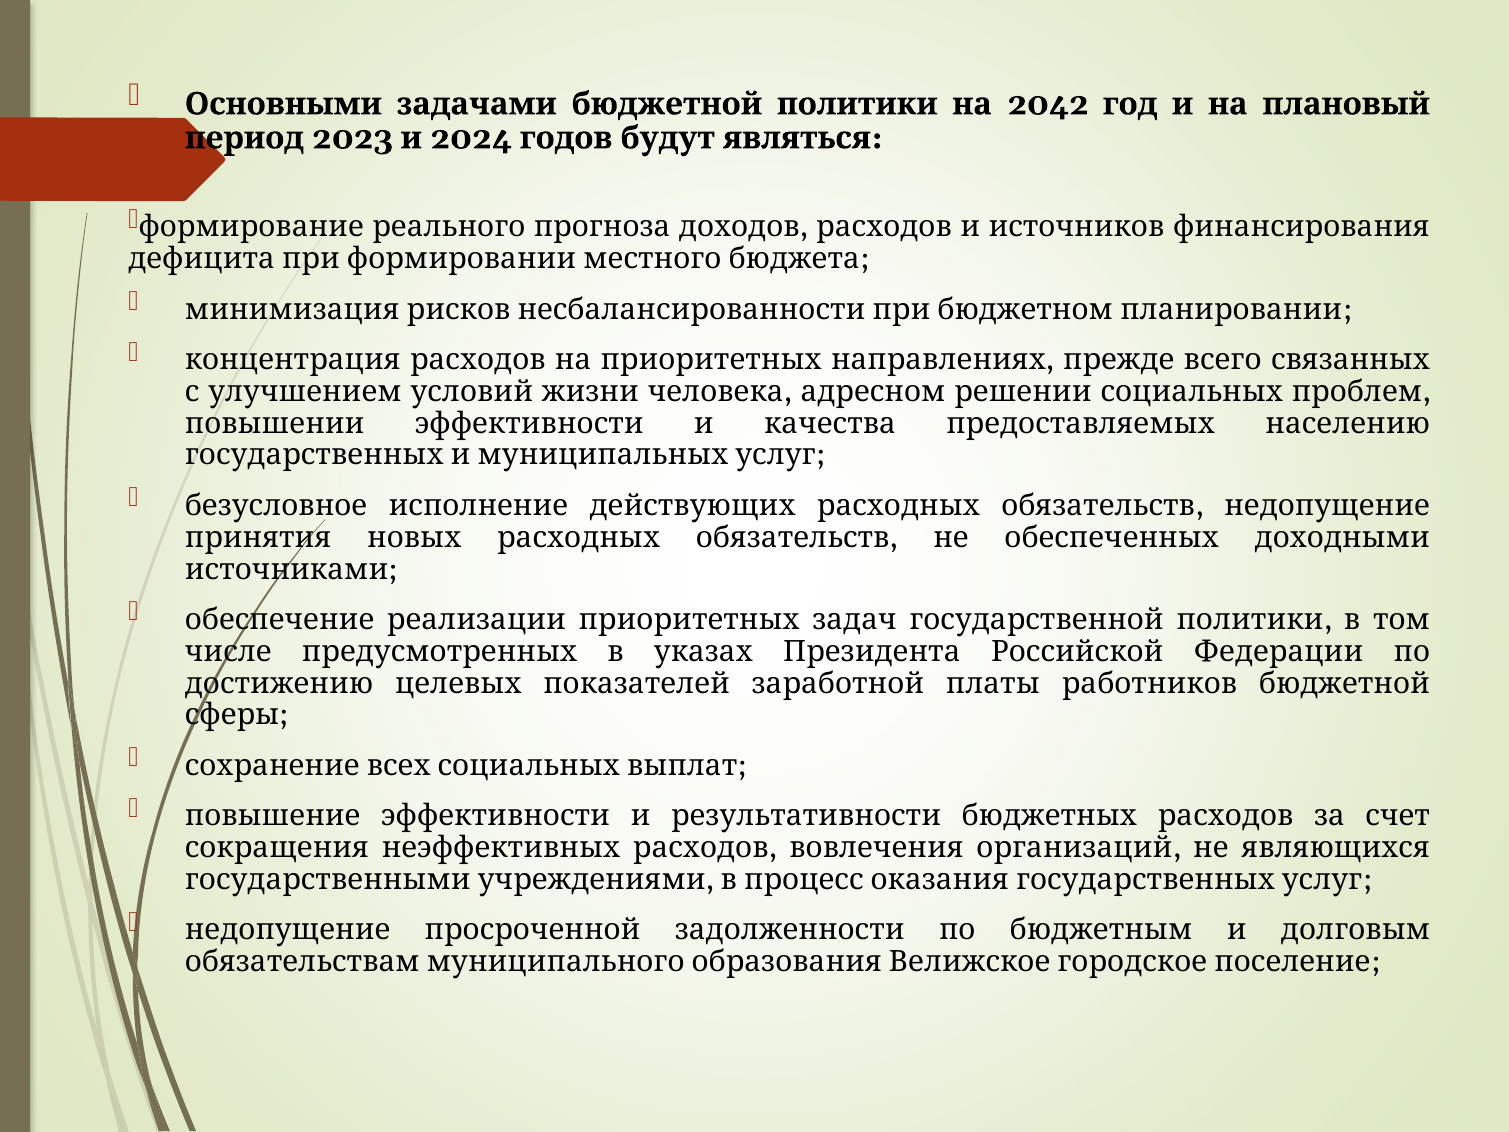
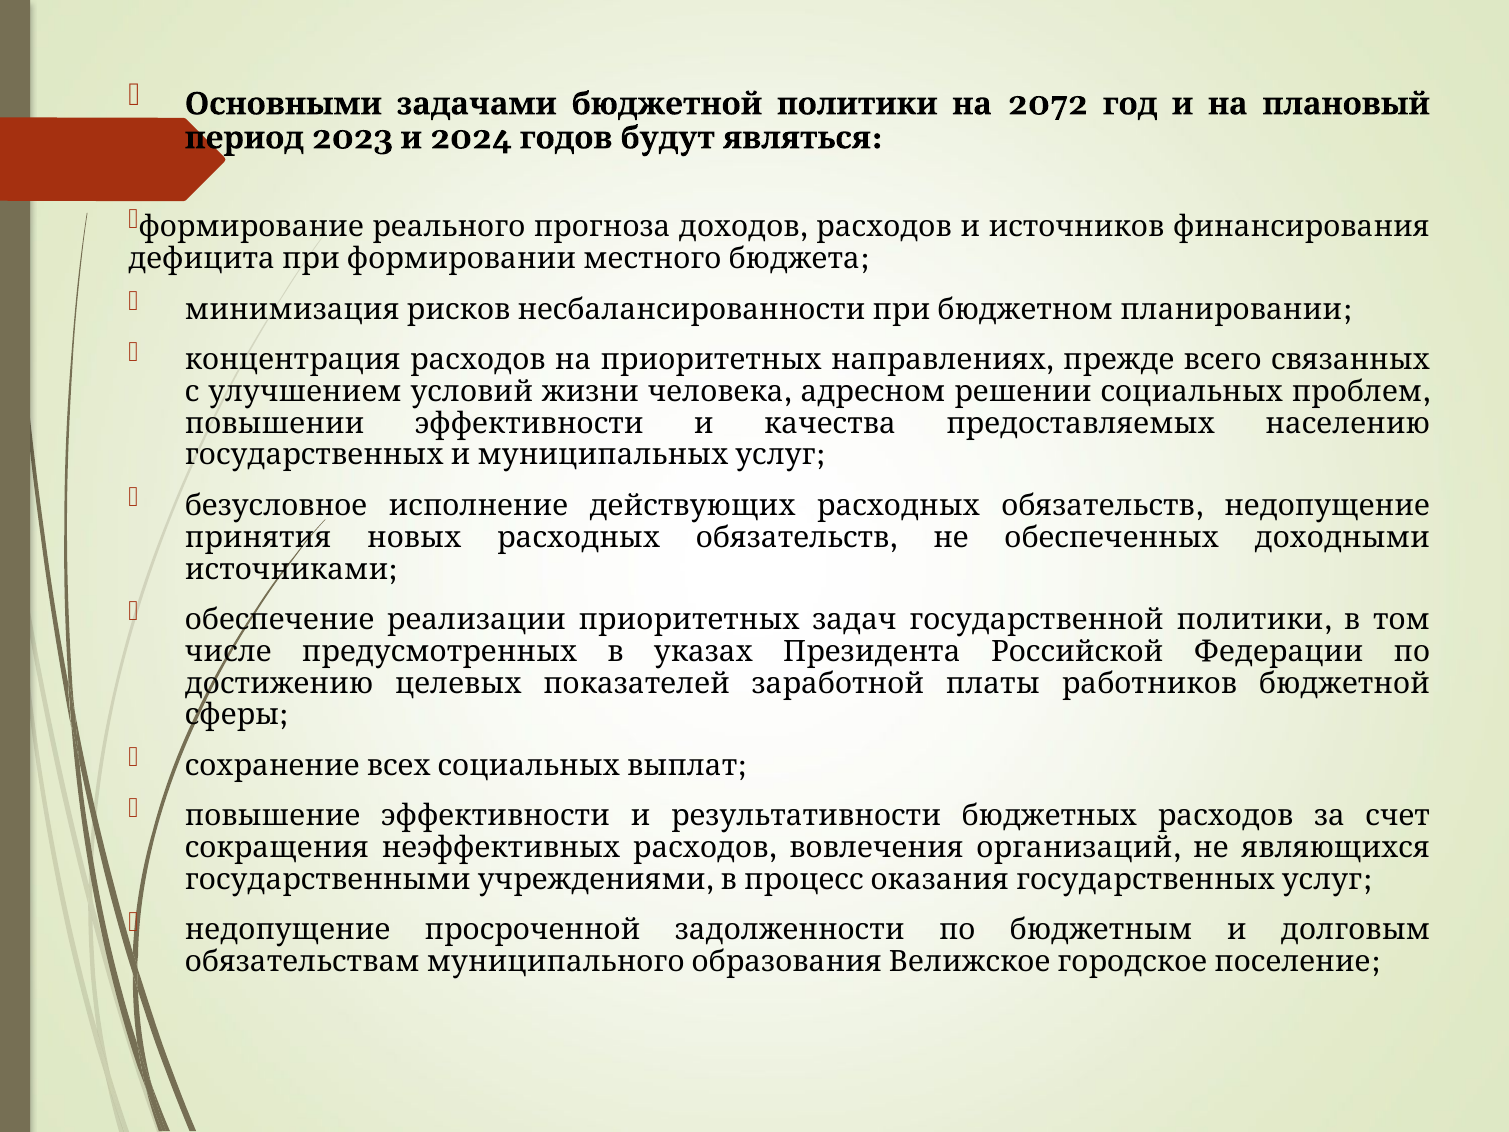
2042: 2042 -> 2072 (1048, 104)
